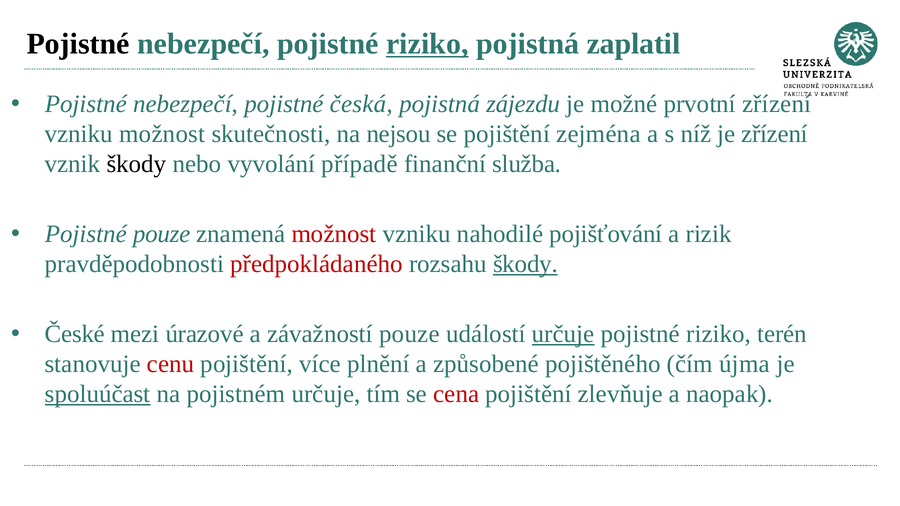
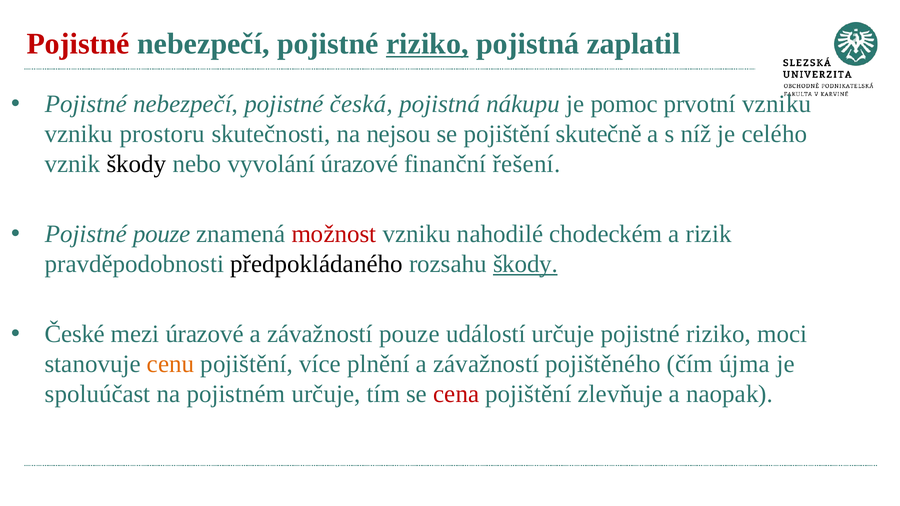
Pojistné colour: black -> red (78, 44)
zájezdu: zájezdu -> nákupu (523, 104)
možné: možné -> pomoc (624, 104)
prvotní zřízení: zřízení -> vzniku (777, 104)
vzniku možnost: možnost -> prostoru (162, 134)
zejména: zejména -> skutečně (599, 134)
je zřízení: zřízení -> celého (774, 134)
vyvolání případě: případě -> úrazové (360, 164)
služba: služba -> řešení (527, 164)
pojišťování: pojišťování -> chodeckém (606, 234)
předpokládaného colour: red -> black (317, 264)
určuje underline: present -> none (563, 334)
terén: terén -> moci (782, 334)
cenu colour: red -> orange (171, 364)
plnění a způsobené: způsobené -> závažností (486, 364)
spoluúčast underline: present -> none (98, 394)
